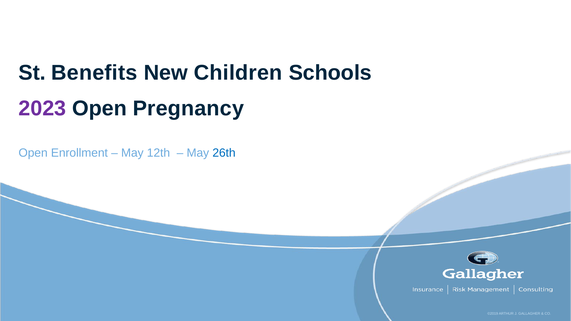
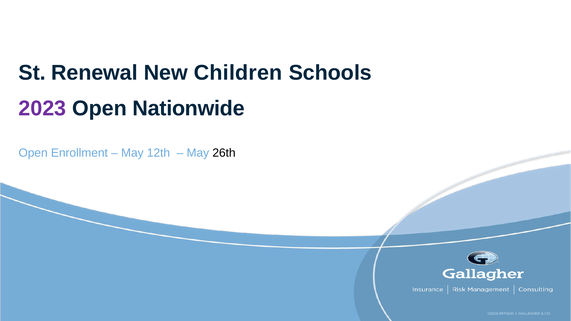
Benefits: Benefits -> Renewal (94, 73)
Pregnancy: Pregnancy -> Nationwide (189, 108)
26th colour: blue -> black (224, 153)
